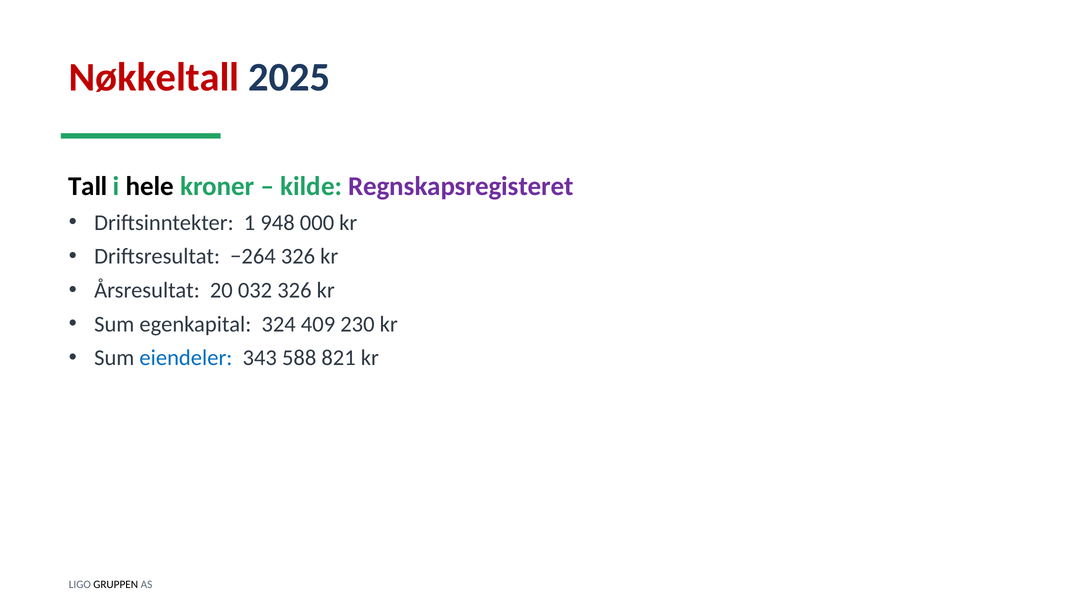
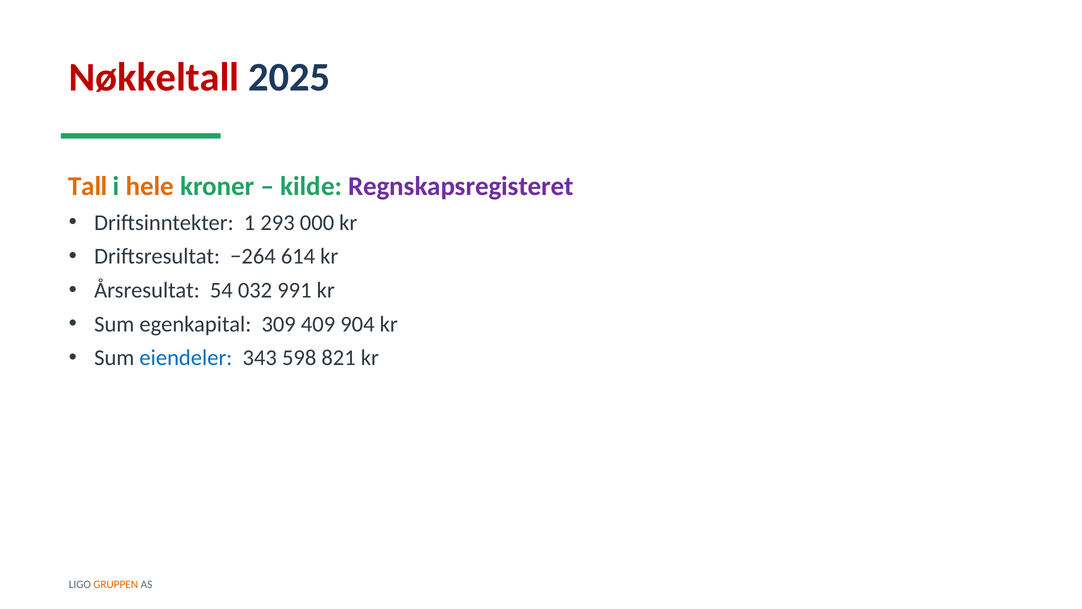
Tall colour: black -> orange (88, 186)
hele colour: black -> orange (150, 186)
948: 948 -> 293 (278, 222)
−264 326: 326 -> 614 (298, 256)
20: 20 -> 54 (221, 290)
032 326: 326 -> 991 (294, 290)
324: 324 -> 309 (279, 324)
230: 230 -> 904 (357, 324)
588: 588 -> 598 (299, 358)
GRUPPEN colour: black -> orange (116, 584)
